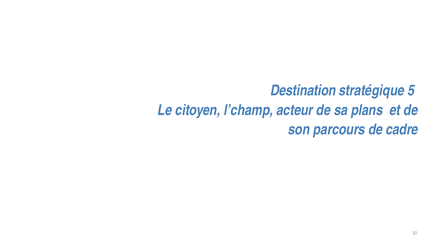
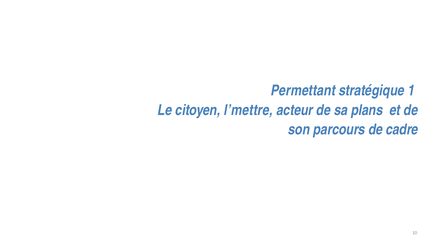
Destination: Destination -> Permettant (303, 91)
5: 5 -> 1 (411, 91)
l’champ: l’champ -> l’mettre (248, 110)
